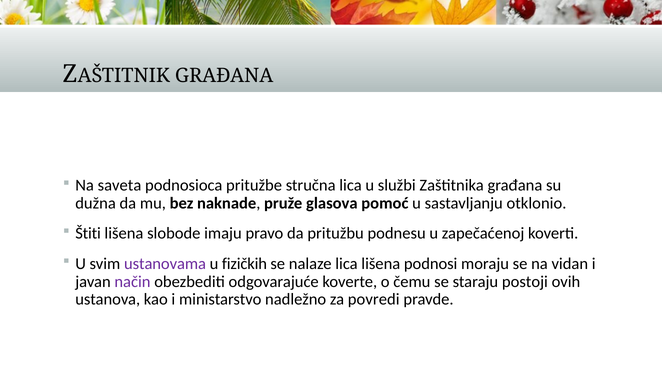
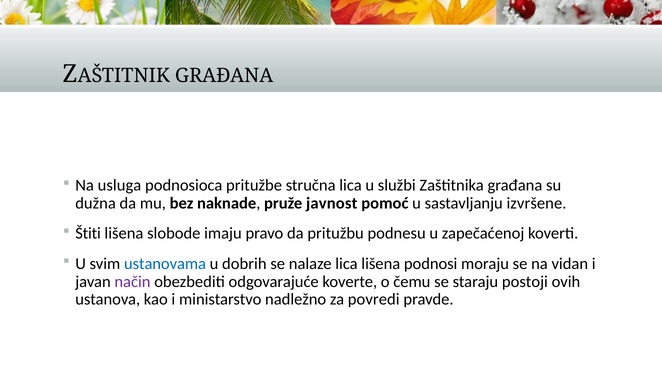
saveta: saveta -> usluga (119, 186)
glasova: glasova -> javnost (332, 203)
otklonio: otklonio -> izvršene (536, 203)
ustanovama colour: purple -> blue (165, 264)
fizičkih: fizičkih -> dobrih (244, 264)
